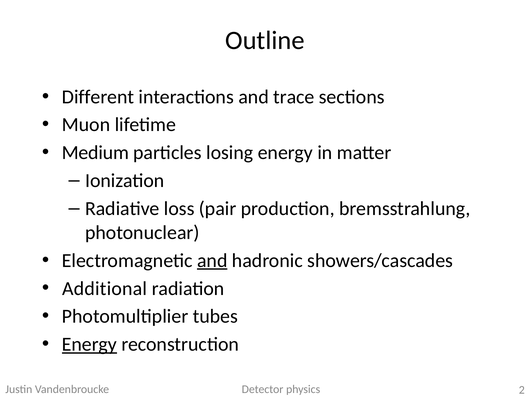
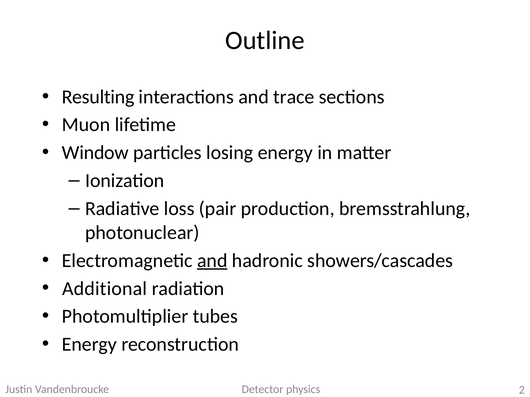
Different: Different -> Resulting (98, 97)
Medium: Medium -> Window (95, 153)
Energy underline: present -> none (89, 345)
